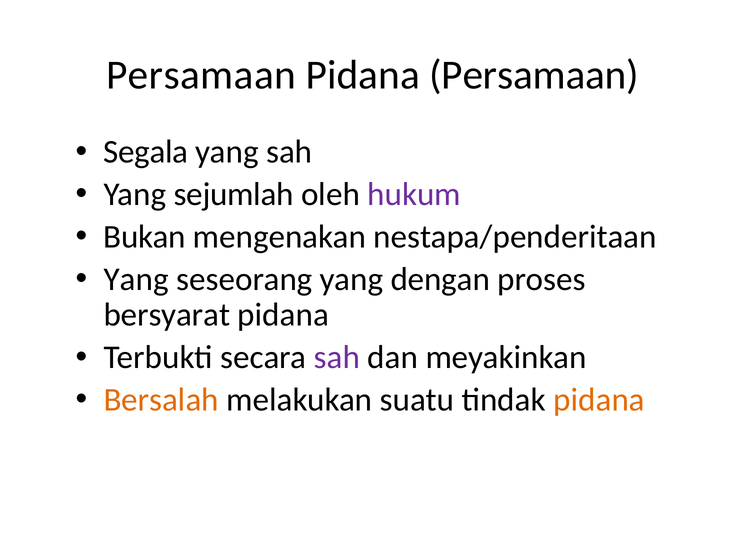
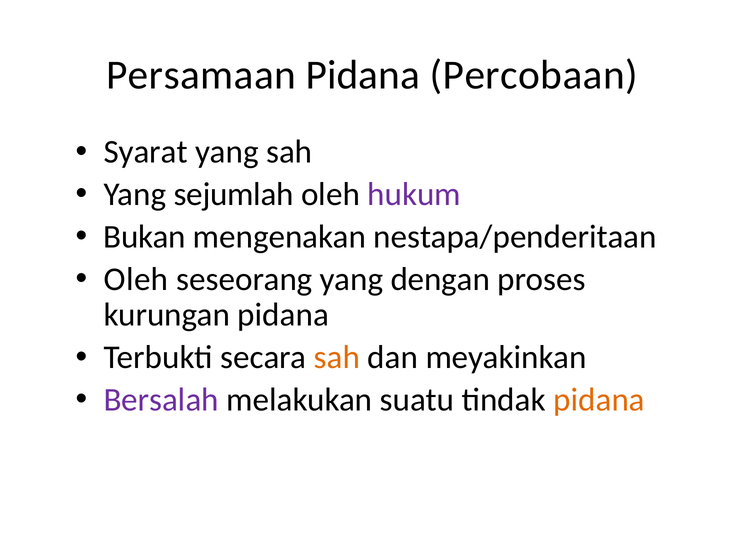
Pidana Persamaan: Persamaan -> Percobaan (534, 75)
Segala: Segala -> Syarat (146, 152)
Yang: Yang -> Oleh (136, 279)
bersyarat: bersyarat -> kurungan (167, 315)
sah colour: purple -> orange (337, 357)
Bersalah colour: orange -> purple (161, 400)
